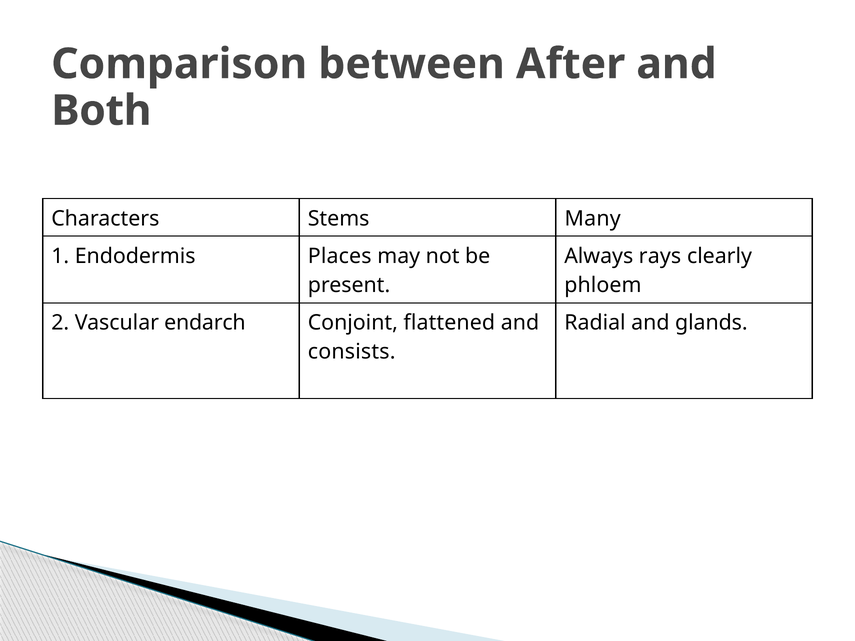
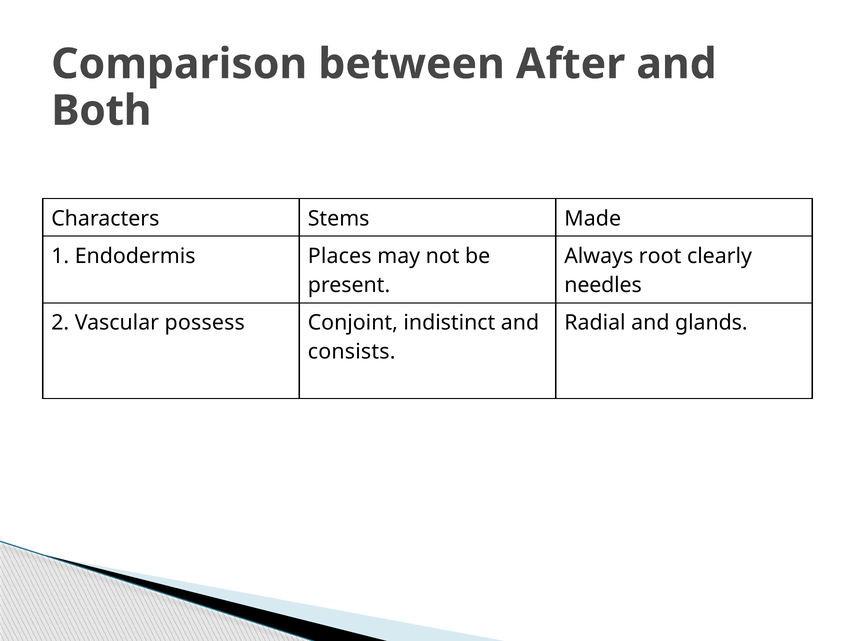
Many: Many -> Made (593, 219)
rays: rays -> root (660, 256)
phloem: phloem -> needles (603, 285)
endarch: endarch -> possess (205, 323)
flattened: flattened -> indistinct (449, 323)
